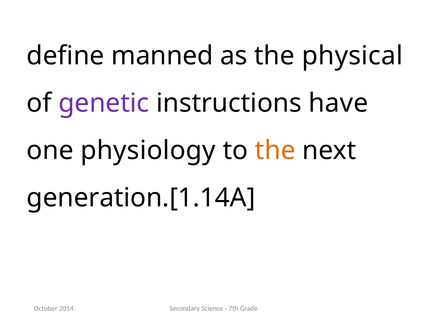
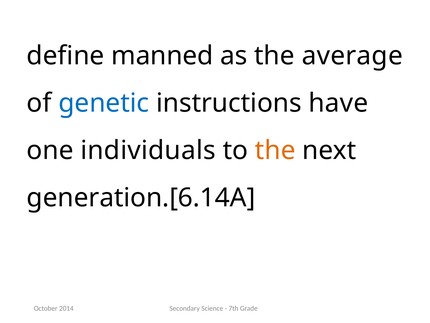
physical: physical -> average (352, 56)
genetic colour: purple -> blue (104, 103)
physiology: physiology -> individuals (148, 150)
generation.[1.14A: generation.[1.14A -> generation.[6.14A (141, 197)
